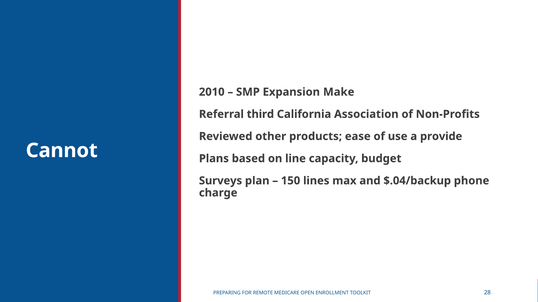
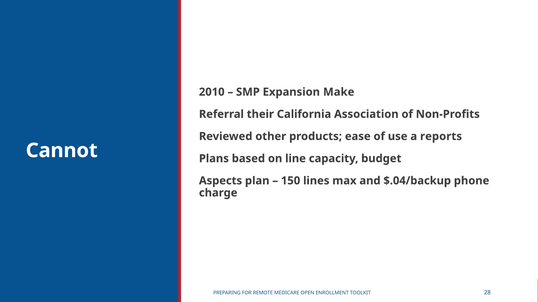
third: third -> their (260, 114)
provide: provide -> reports (441, 137)
Surveys: Surveys -> Aspects (221, 181)
